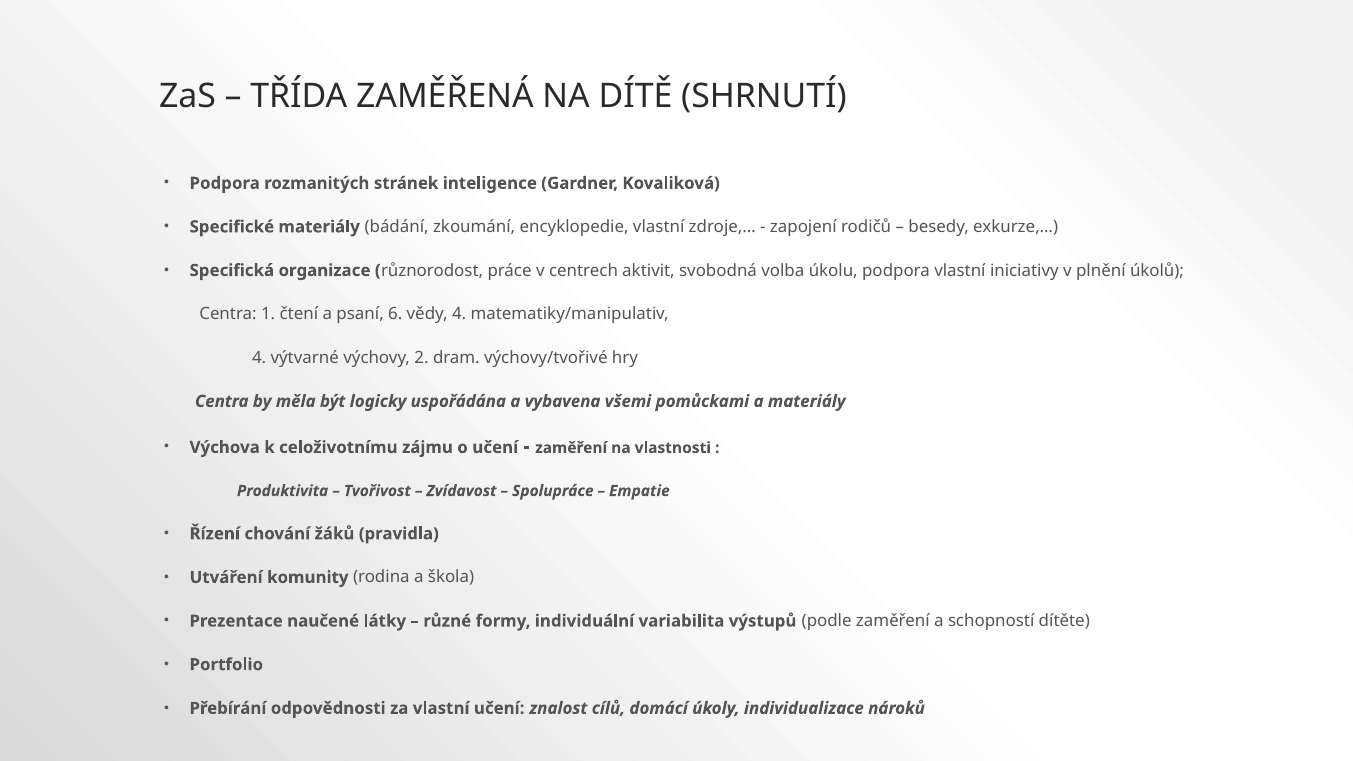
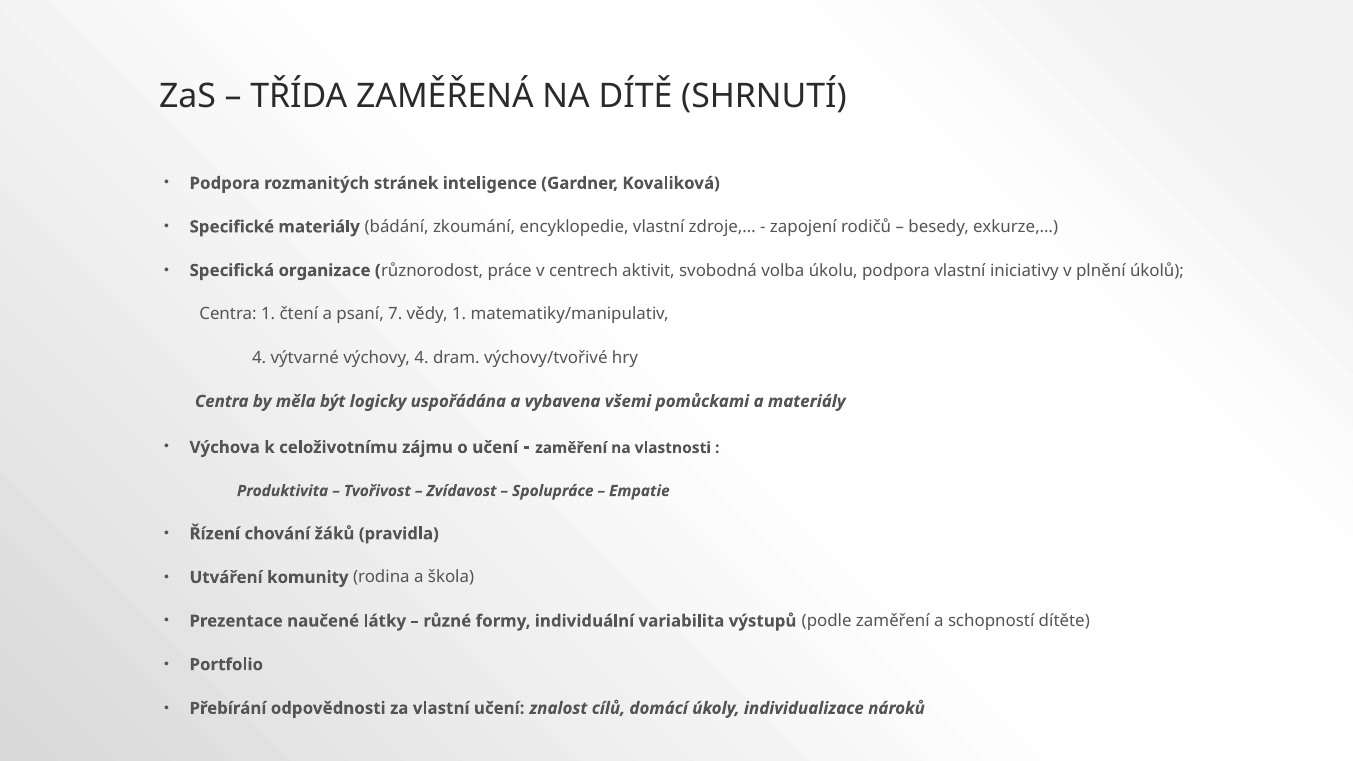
6: 6 -> 7 (395, 314)
vědy 4: 4 -> 1 (459, 314)
výchovy 2: 2 -> 4 (421, 358)
